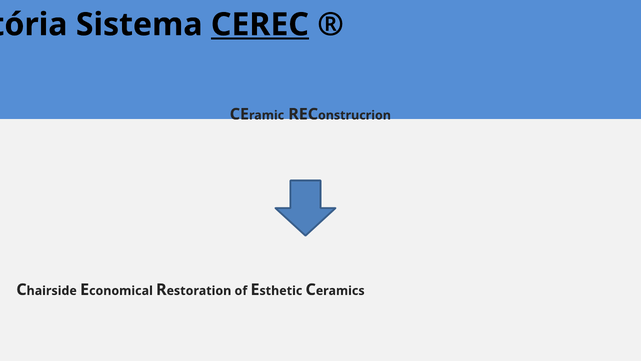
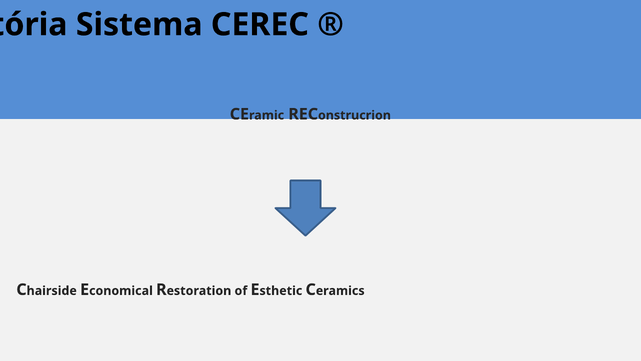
CEREC underline: present -> none (260, 25)
